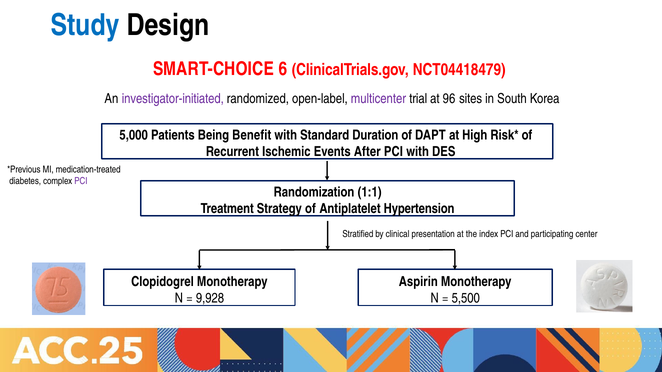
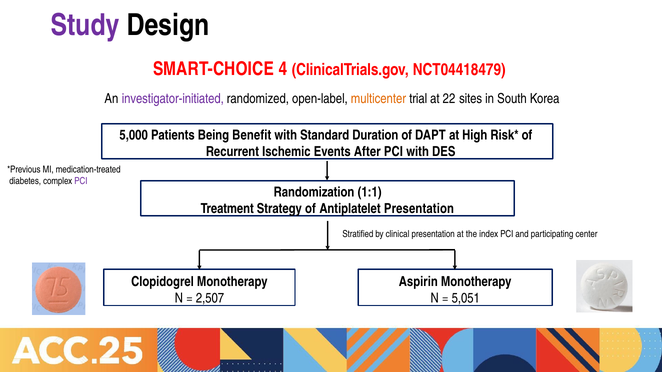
Study colour: blue -> purple (85, 25)
6: 6 -> 4 (283, 69)
multicenter colour: purple -> orange (378, 99)
96: 96 -> 22 (449, 99)
Antiplatelet Hypertension: Hypertension -> Presentation (419, 209)
9,928: 9,928 -> 2,507 (210, 299)
5,500: 5,500 -> 5,051 (466, 299)
